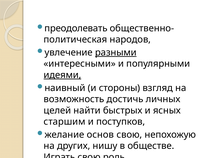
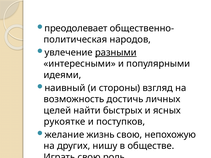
преодолевать: преодолевать -> преодолевает (76, 28)
идеями underline: present -> none (62, 75)
старшим: старшим -> рукоятке (65, 122)
основ: основ -> жизнь (100, 135)
